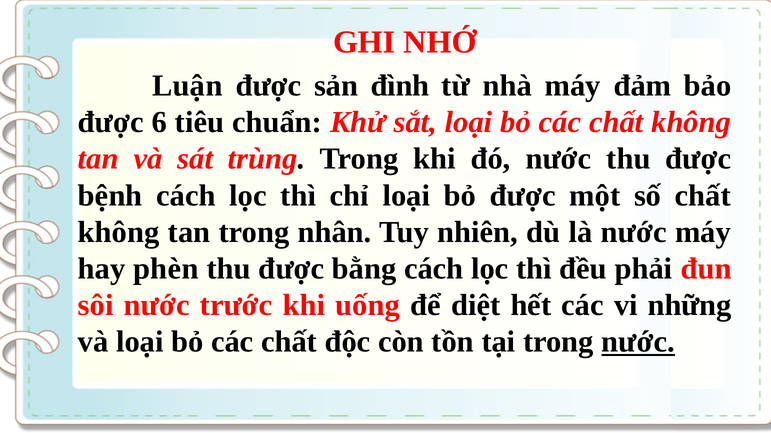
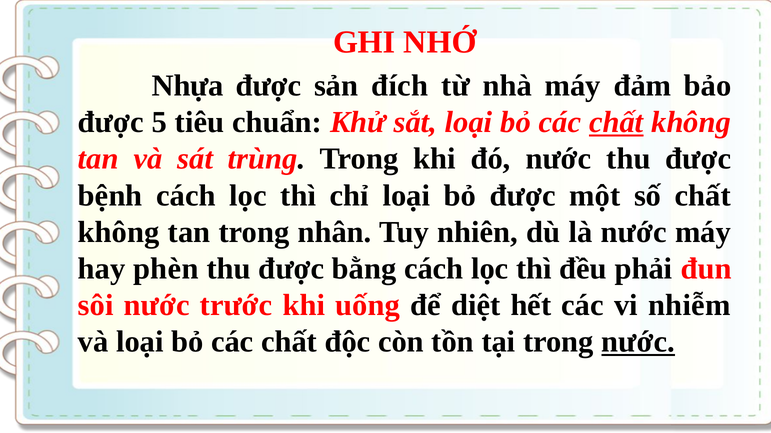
Luận: Luận -> Nhựa (188, 86)
đình: đình -> đích (400, 86)
6: 6 -> 5 (159, 123)
chất underline: none -> present (616, 123)
những: những -> nhiễm (689, 306)
